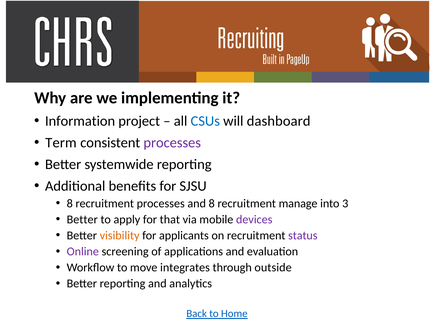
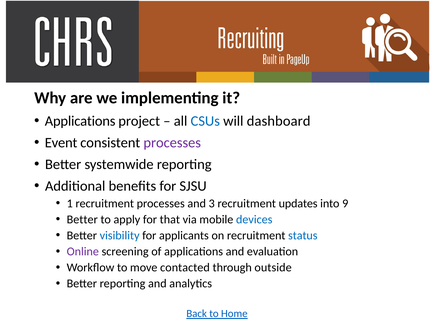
Information: Information -> Applications (80, 121)
Term: Term -> Event (61, 142)
8: 8 -> 1 (70, 203)
and 8: 8 -> 3 (212, 203)
manage: manage -> updates (298, 203)
3: 3 -> 9 (345, 203)
devices colour: purple -> blue (254, 219)
visibility colour: orange -> blue (120, 235)
status colour: purple -> blue (303, 235)
integrates: integrates -> contacted (185, 267)
